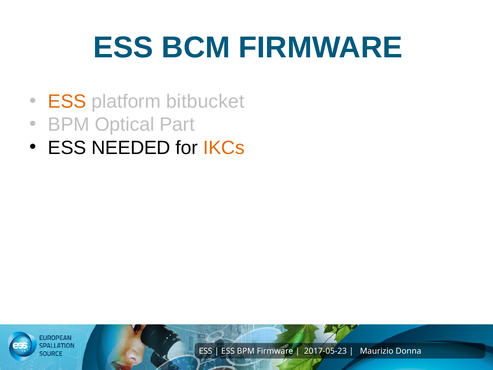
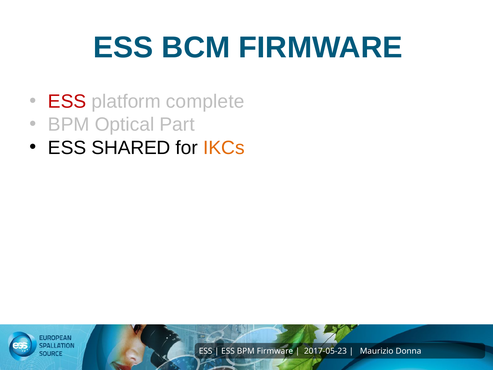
ESS colour: orange -> red (67, 102)
bitbucket: bitbucket -> complete (205, 102)
NEEDED: NEEDED -> SHARED (131, 148)
